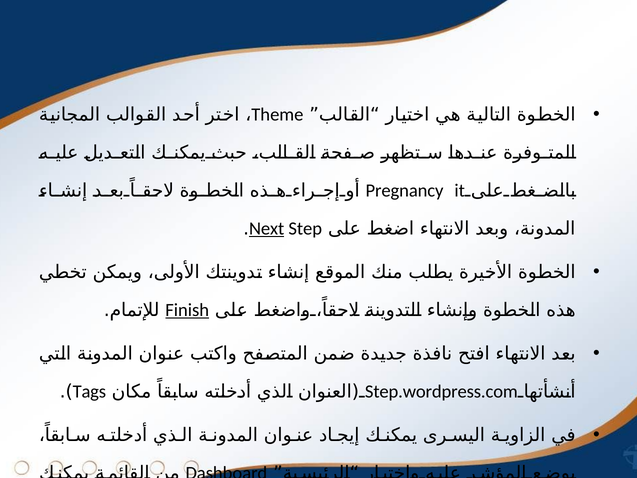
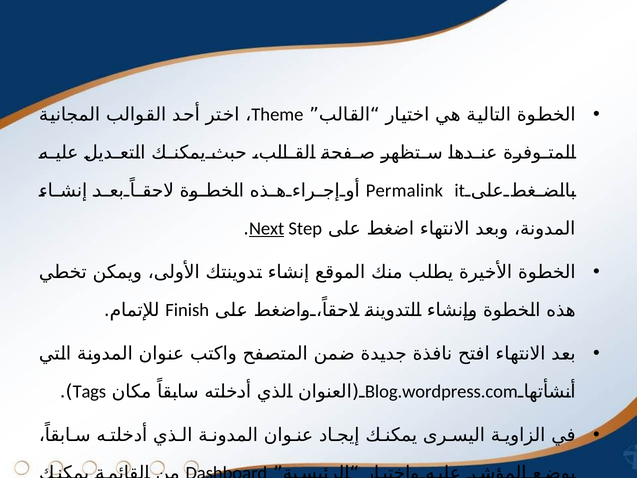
Pregnancy: Pregnancy -> Permalink (404, 190)
Finish underline: present -> none (187, 310)
Step.wordpress.com: Step.wordpress.com -> Blog.wordpress.com (441, 391)
